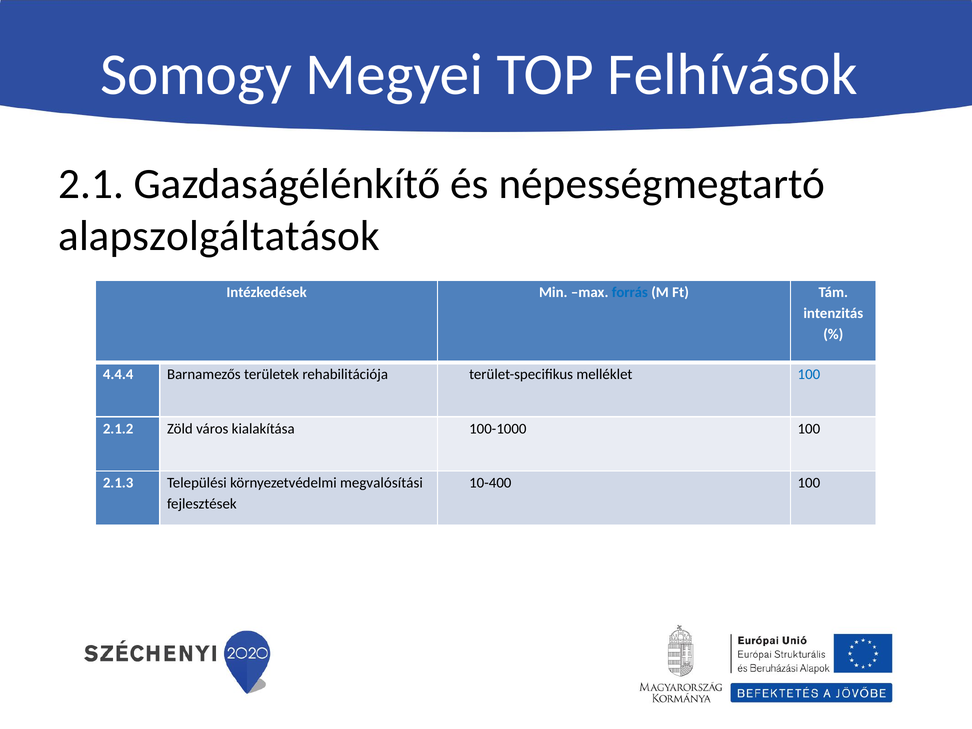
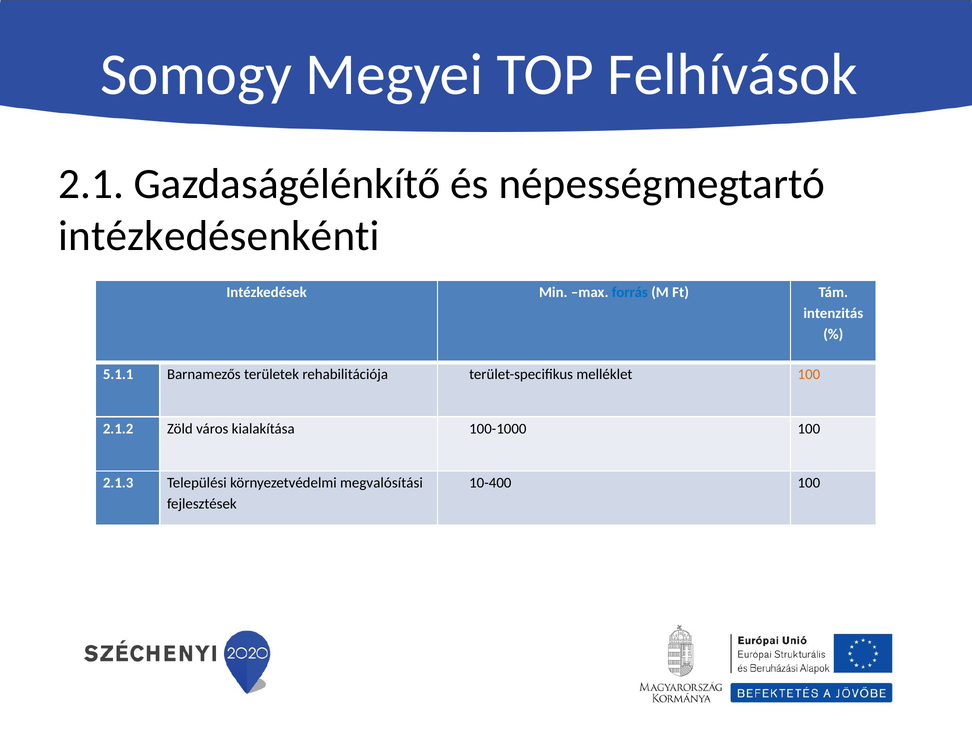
alapszolgáltatások: alapszolgáltatások -> intézkedésenkénti (219, 236)
4.4.4: 4.4.4 -> 5.1.1 (118, 375)
100 colour: blue -> orange (809, 375)
